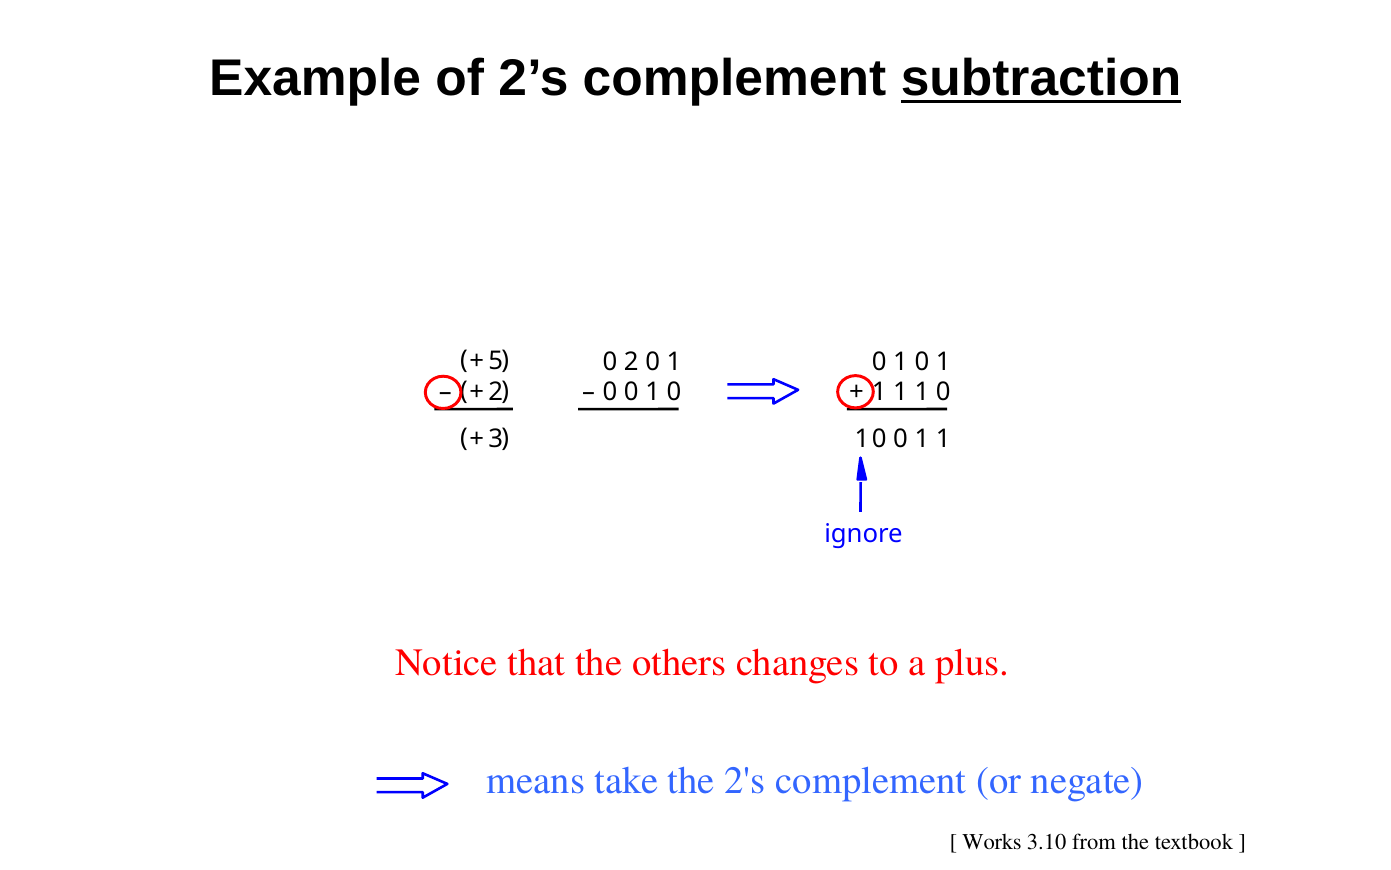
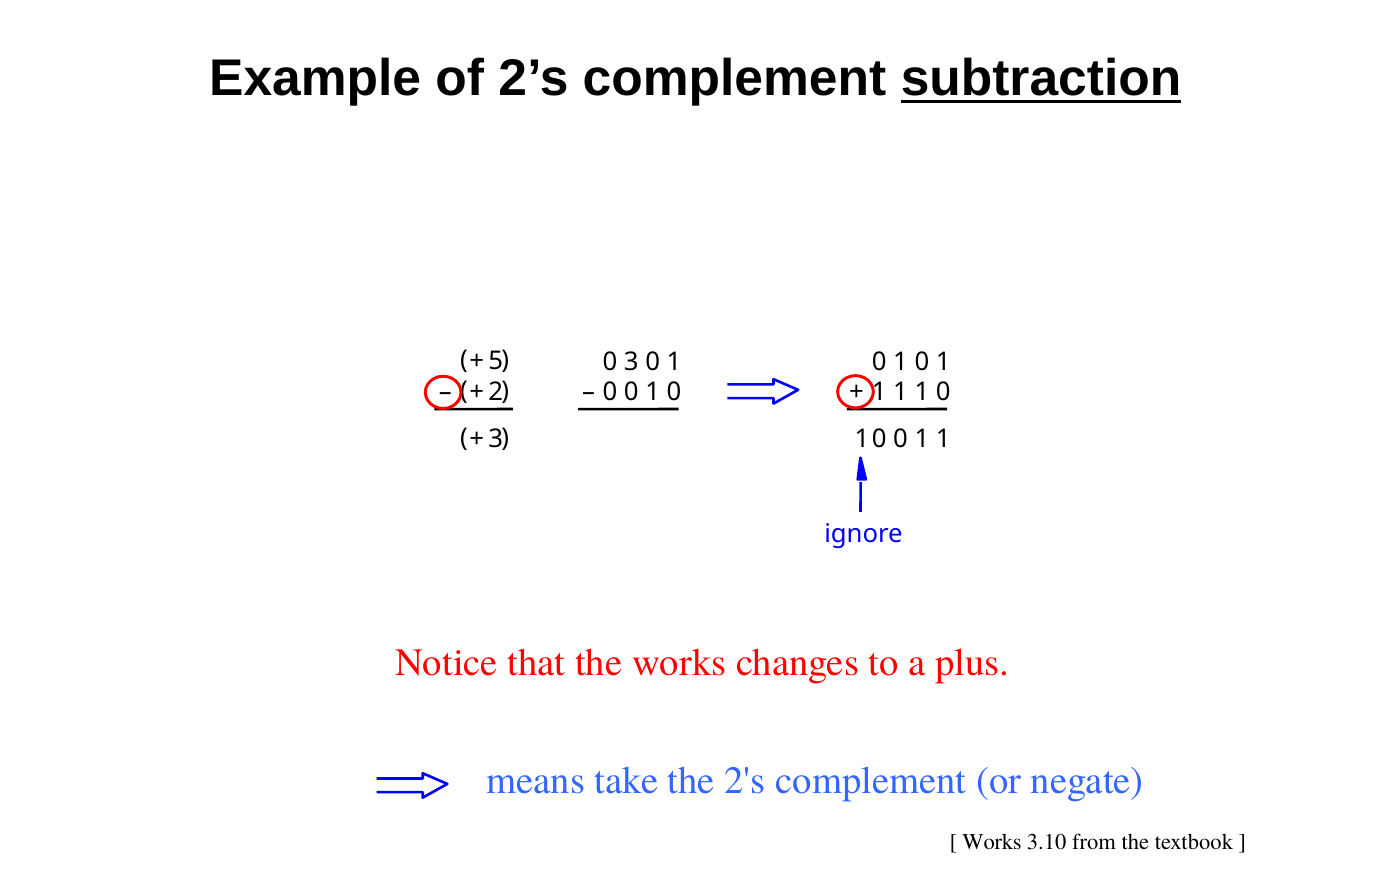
0 2: 2 -> 3 (631, 361)
the others: others -> works (679, 662)
